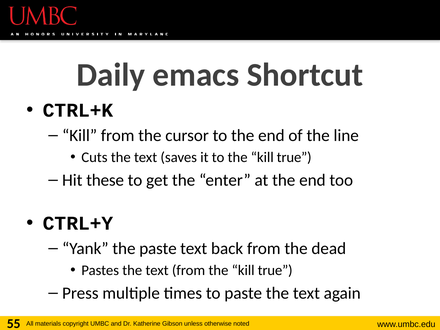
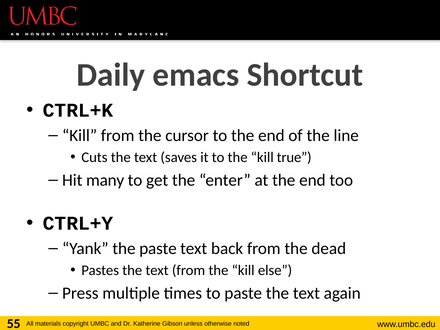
these: these -> many (105, 180)
from the kill true: true -> else (275, 270)
